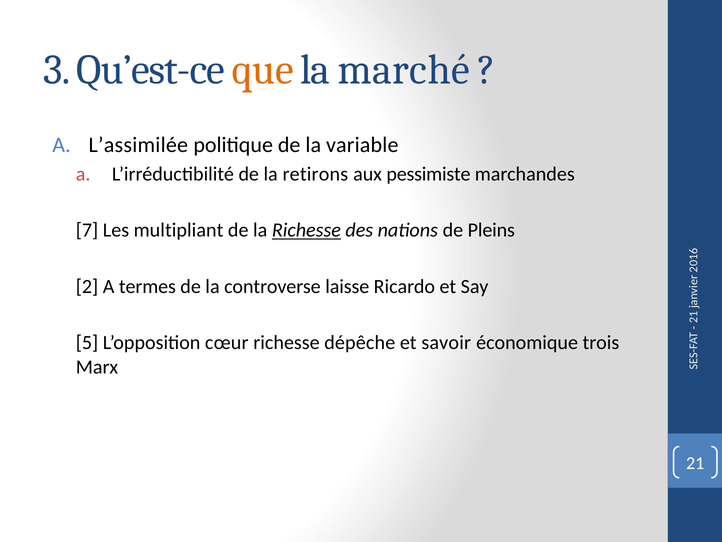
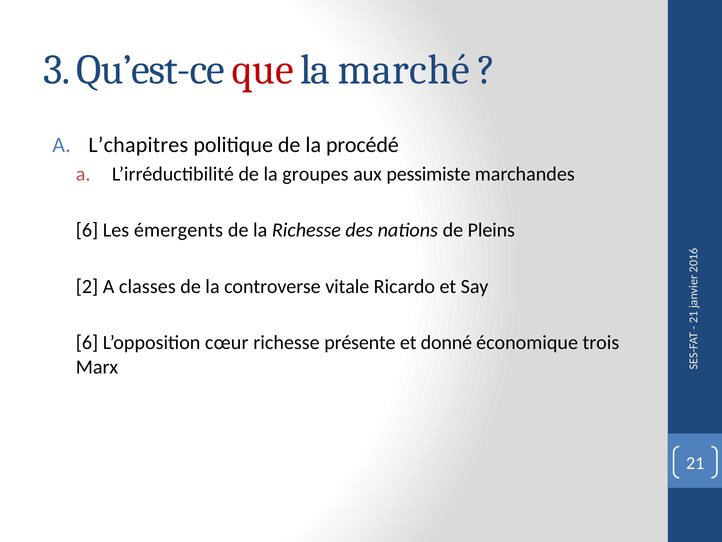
que colour: orange -> red (263, 70)
L’assimilée: L’assimilée -> L’chapitres (138, 145)
variable: variable -> procédé (362, 145)
retirons: retirons -> groupes (315, 174)
7: 7 -> 6 (87, 230)
multipliant: multipliant -> émergents (178, 230)
Richesse underline: present -> none (306, 230)
termes: termes -> classes (147, 286)
laisse: laisse -> vitale (347, 286)
5: 5 -> 6 (87, 343)
dépêche: dépêche -> présente (360, 343)
savoir: savoir -> donné (446, 343)
